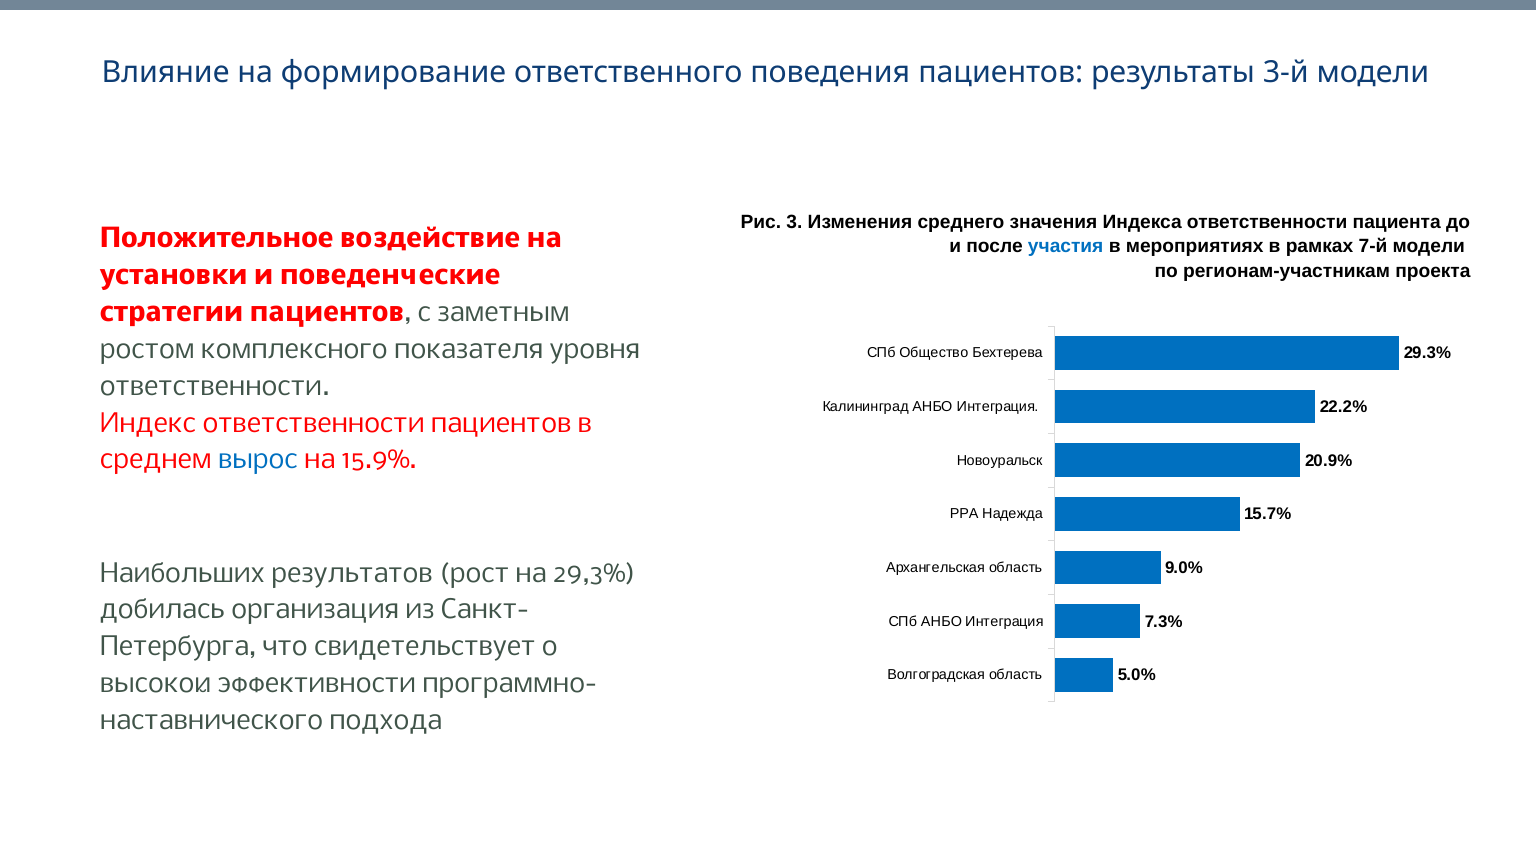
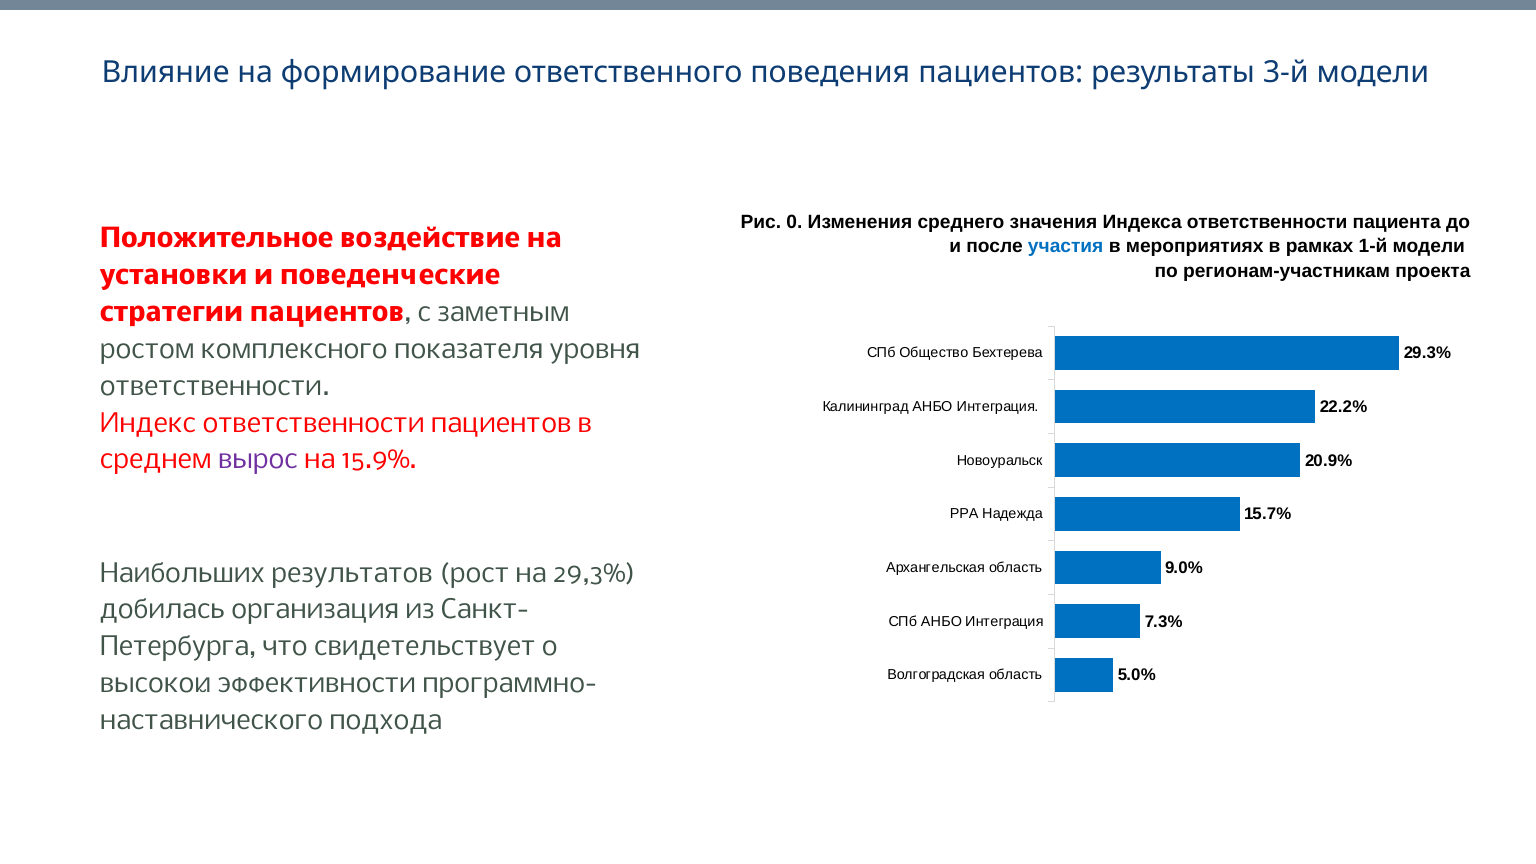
3: 3 -> 0 (794, 222)
7-й: 7-й -> 1-й (1373, 247)
вырос colour: blue -> purple (258, 461)
